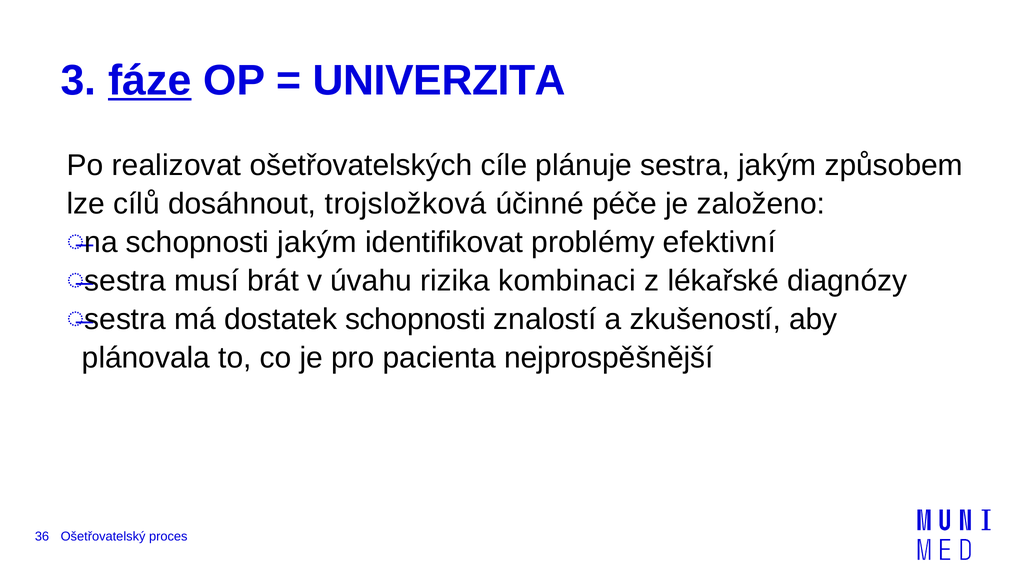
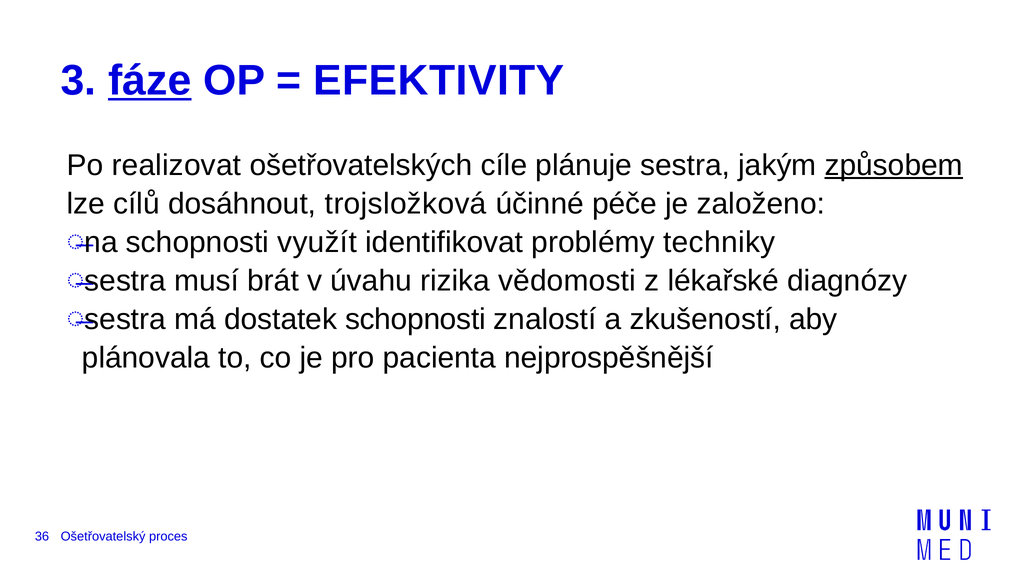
UNIVERZITA: UNIVERZITA -> EFEKTIVITY (439, 81)
způsobem underline: none -> present (894, 165)
schopnosti jakým: jakým -> využít (317, 242)
efektivní: efektivní -> techniky (719, 242)
kombinaci: kombinaci -> vědomosti (567, 281)
